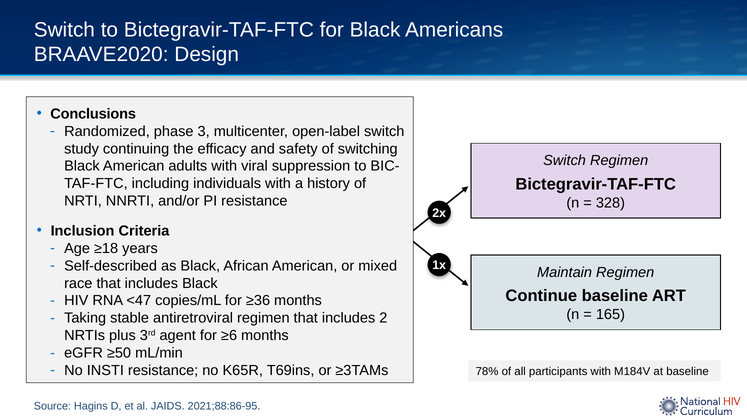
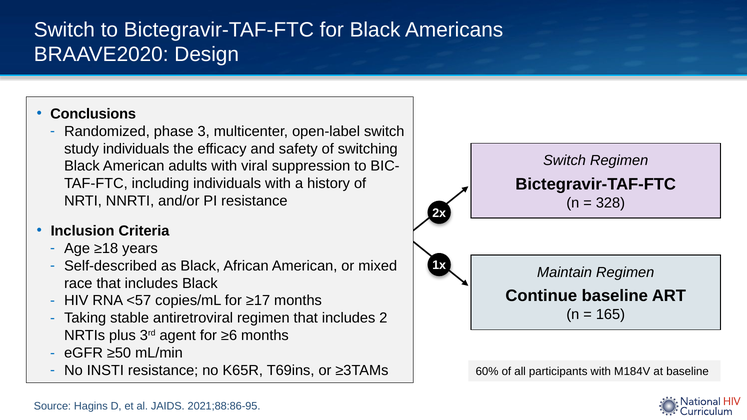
study continuing: continuing -> individuals (136, 149)
<47: <47 -> <57 (139, 301)
≥36: ≥36 -> ≥17 (258, 301)
78%: 78% -> 60% (487, 372)
